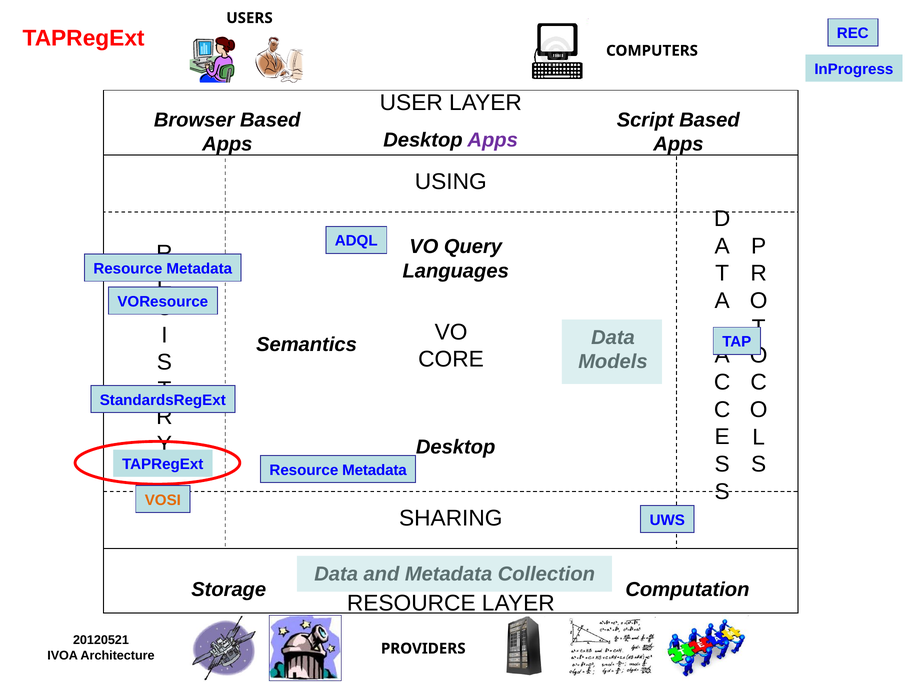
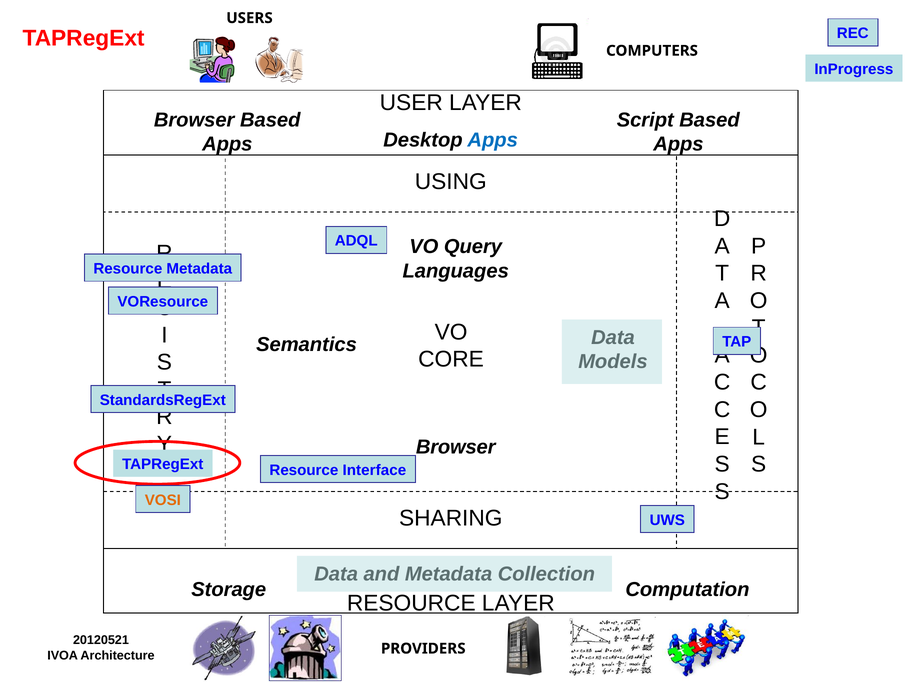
Apps colour: purple -> blue (493, 140)
Desktop: Desktop -> Browser (456, 447)
Metadata: Metadata -> Interface (374, 470)
